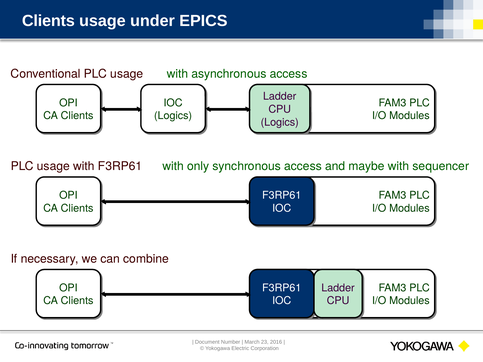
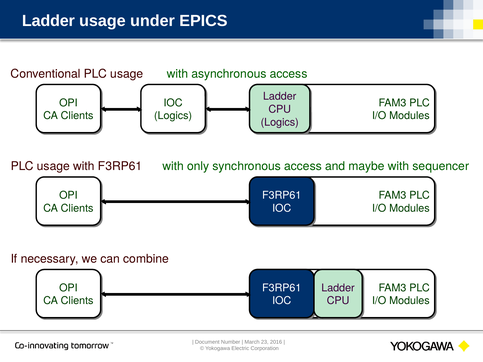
Clients: Clients -> Ladder (48, 21)
